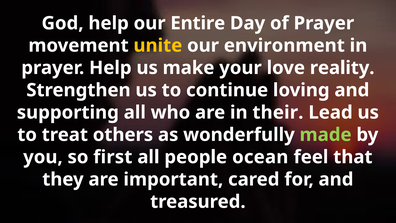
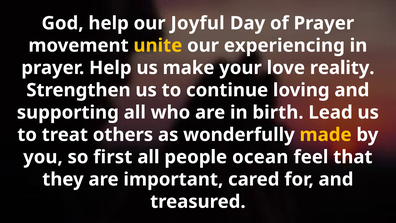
Entire: Entire -> Joyful (198, 23)
environment: environment -> experiencing (284, 45)
their: their -> birth (278, 112)
made colour: light green -> yellow (326, 135)
